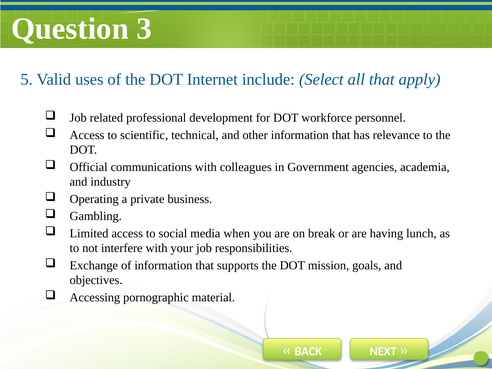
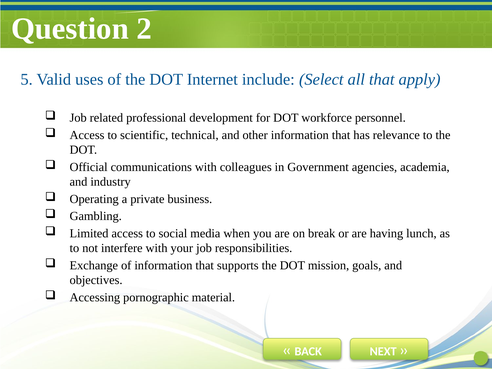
3: 3 -> 2 (144, 29)
